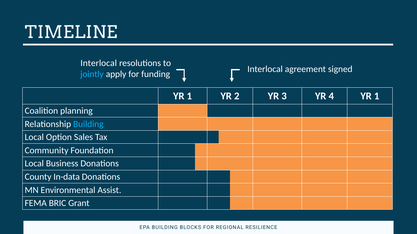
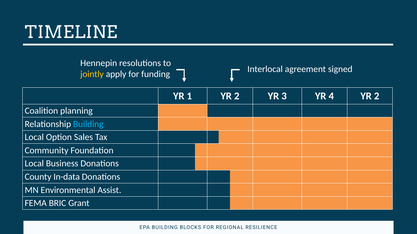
Interlocal: Interlocal -> Hennepin (99, 63)
jointly colour: light blue -> yellow (92, 74)
4 YR 1: 1 -> 2 (377, 96)
